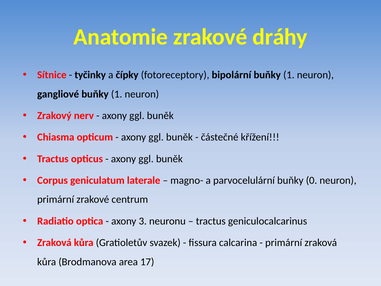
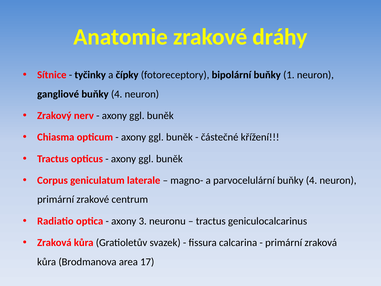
gangliové buňky 1: 1 -> 4 (117, 94)
parvocelulární buňky 0: 0 -> 4 (312, 180)
